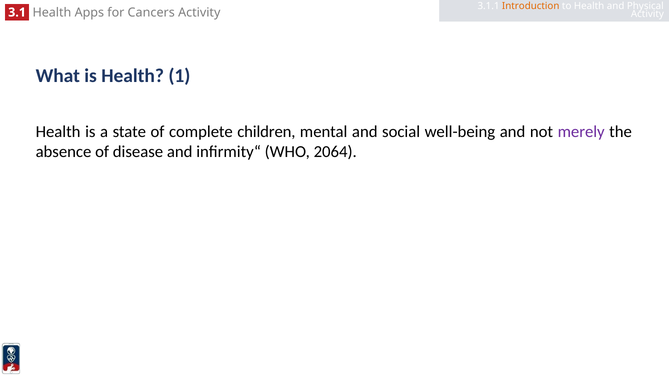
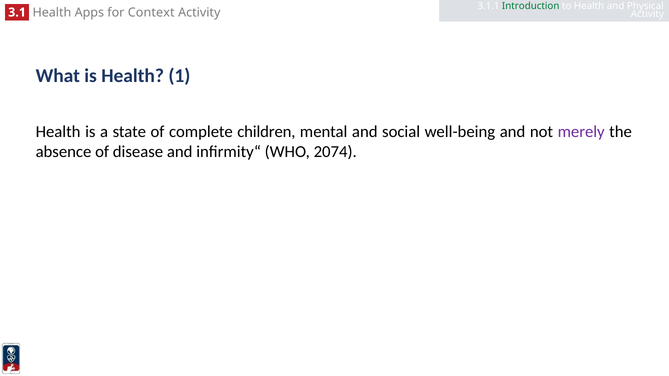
Introduction colour: orange -> green (531, 6)
Cancers: Cancers -> Context (151, 12)
2064: 2064 -> 2074 (335, 152)
